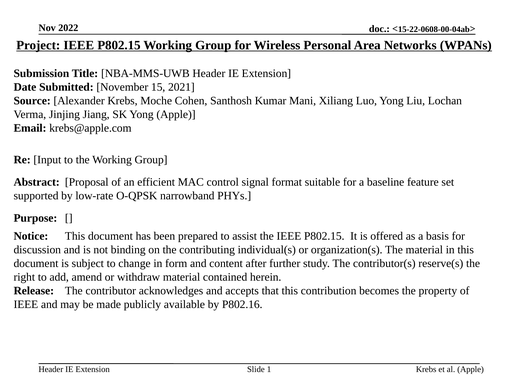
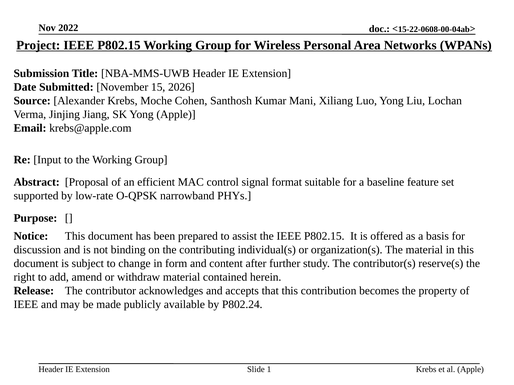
2021: 2021 -> 2026 (181, 87)
P802.16: P802.16 -> P802.24 (242, 305)
